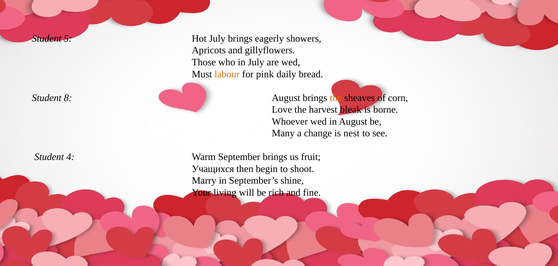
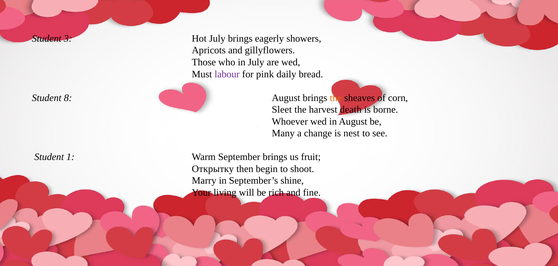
5: 5 -> 3 (68, 39)
labour colour: orange -> purple (227, 74)
Love: Love -> Sleet (282, 109)
bleak: bleak -> death (351, 109)
4: 4 -> 1 (70, 157)
Учащихся: Учащихся -> Открытку (213, 169)
